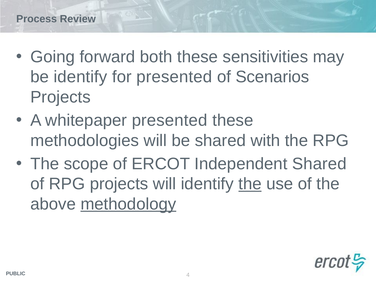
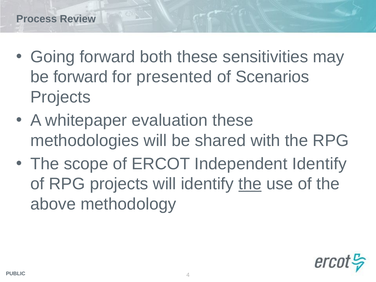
be identify: identify -> forward (81, 77)
whitepaper presented: presented -> evaluation (170, 120)
Independent Shared: Shared -> Identify (319, 164)
methodology underline: present -> none (128, 204)
